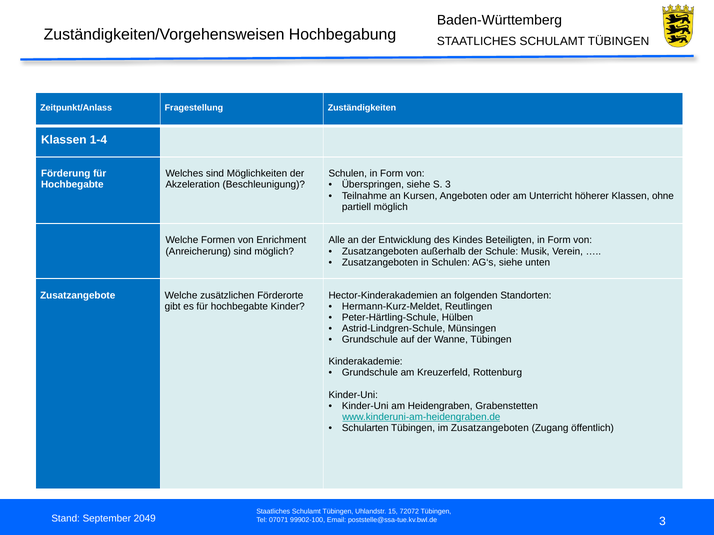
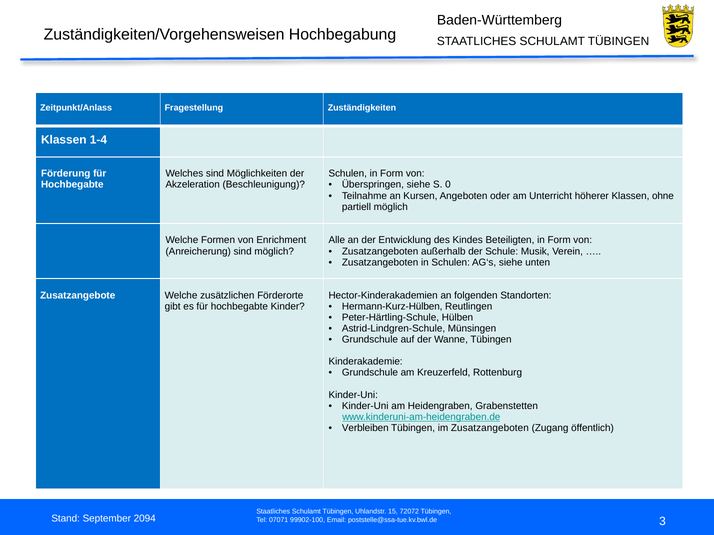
S 3: 3 -> 0 (448, 185)
Hermann-Kurz-Meldet: Hermann-Kurz-Meldet -> Hermann-Kurz-Hülben (392, 307)
Schularten: Schularten -> Verbleiben (365, 428)
2049: 2049 -> 2094 (145, 519)
